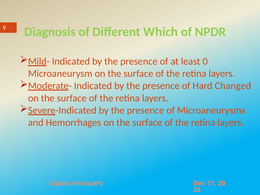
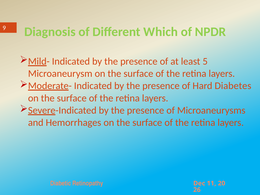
0: 0 -> 5 (205, 61)
Changed: Changed -> Diabetes (233, 86)
